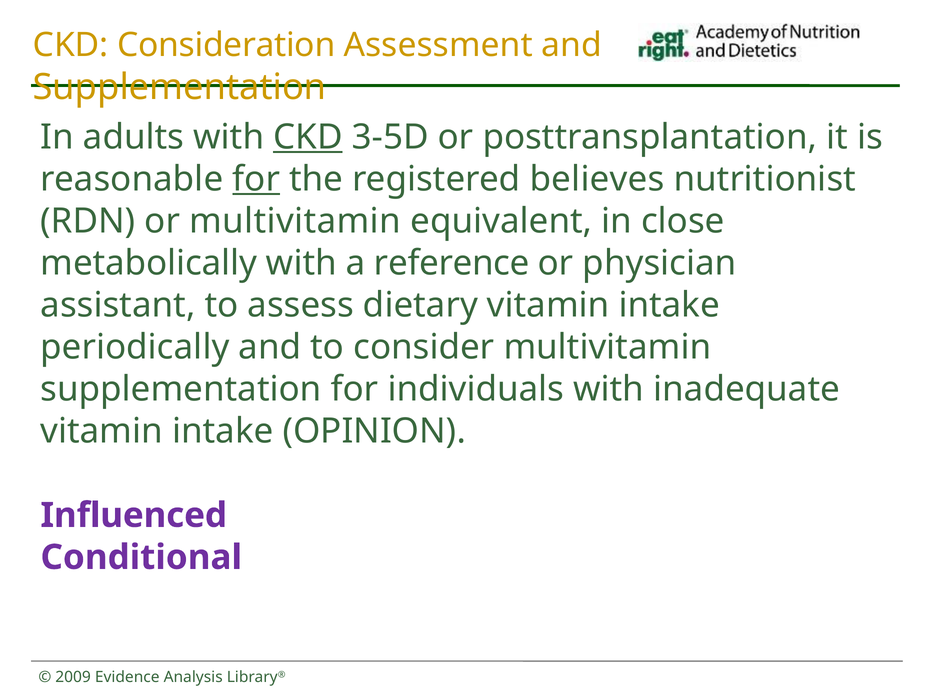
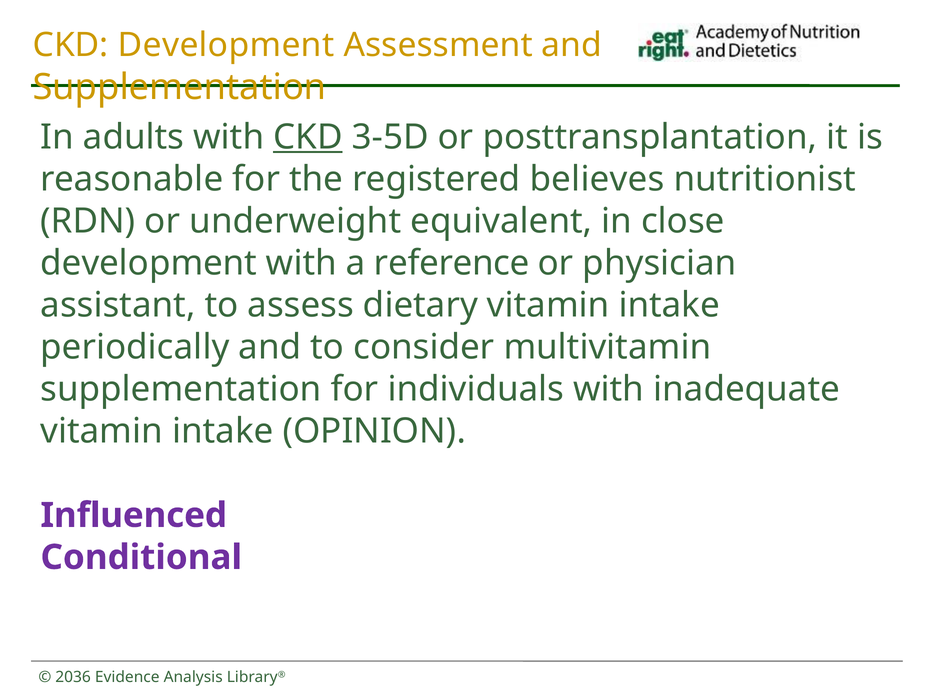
CKD Consideration: Consideration -> Development (226, 45)
for underline: present -> none (256, 179)
or multivitamin: multivitamin -> underweight (295, 221)
metabolically: metabolically -> development (149, 263)
2009: 2009 -> 2036 (73, 678)
